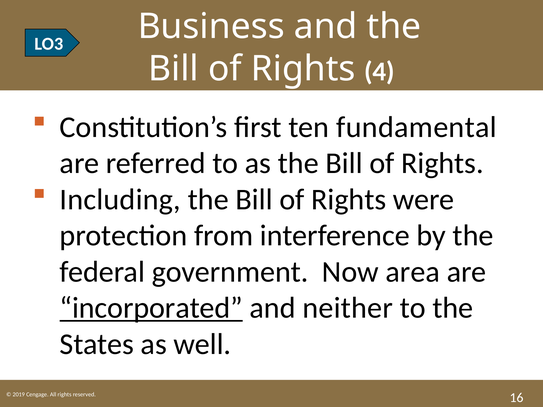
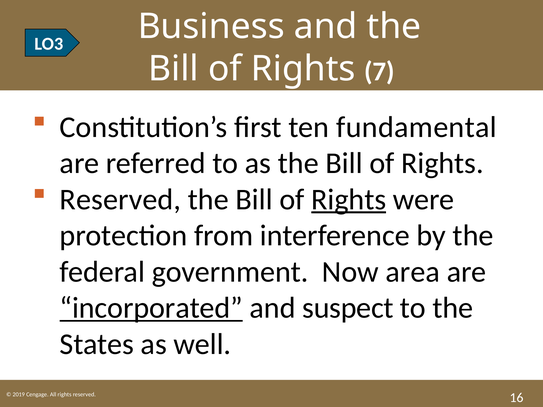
4: 4 -> 7 (379, 72)
Including: Including -> Reserved (120, 200)
Rights underline: none -> present (349, 200)
neither: neither -> suspect (348, 308)
